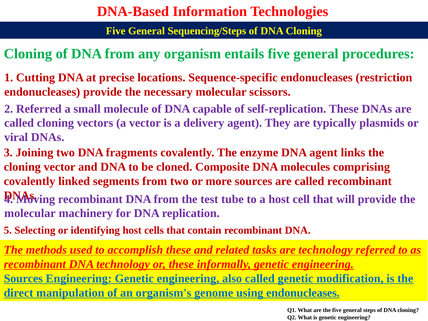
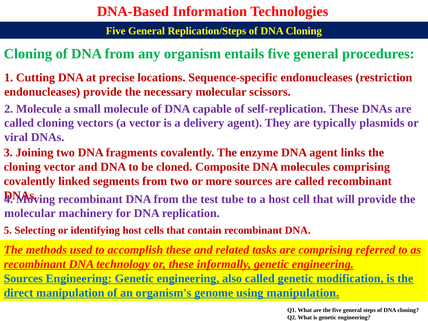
Sequencing/Steps: Sequencing/Steps -> Replication/Steps (207, 31)
2 Referred: Referred -> Molecule (39, 109)
are technology: technology -> comprising (326, 250)
using endonucleases: endonucleases -> manipulation (303, 293)
